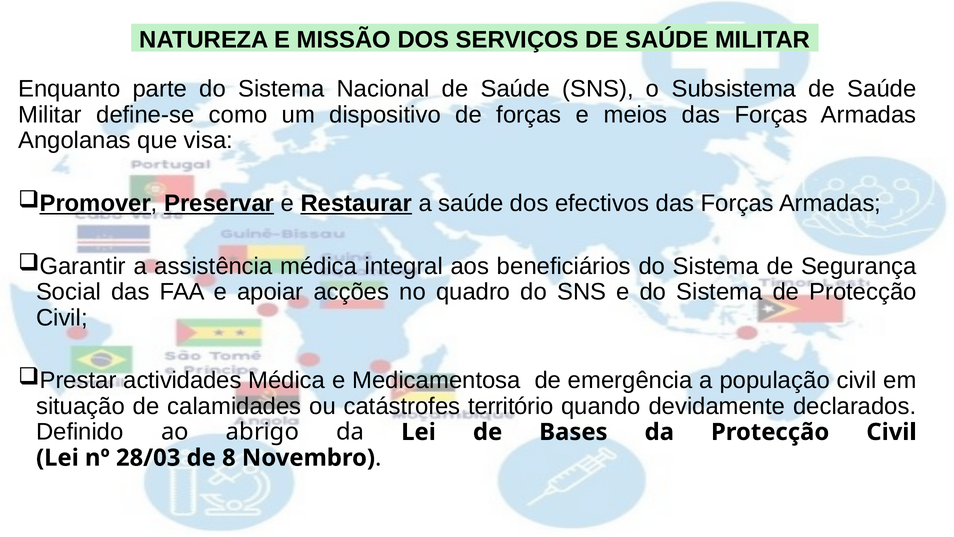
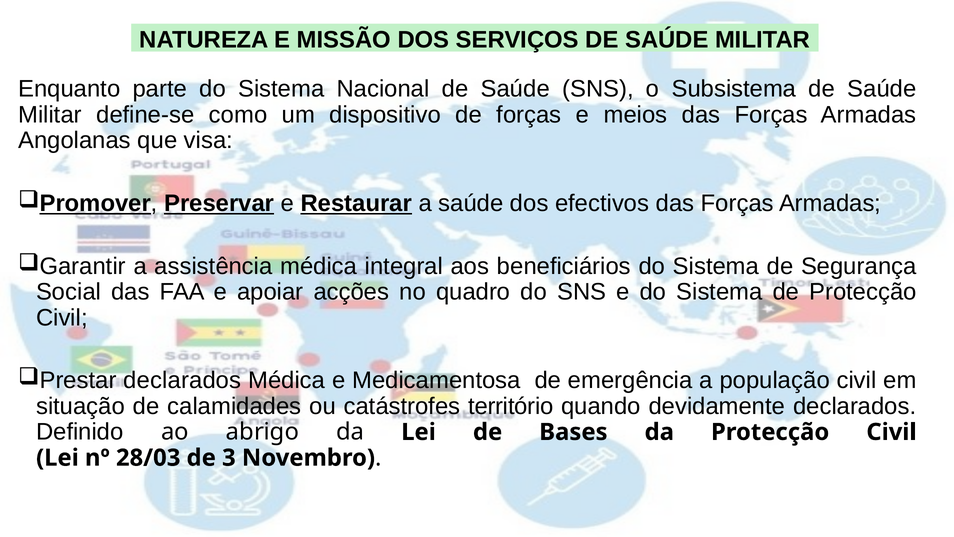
actividades: actividades -> declarados (182, 380)
8: 8 -> 3 (229, 458)
